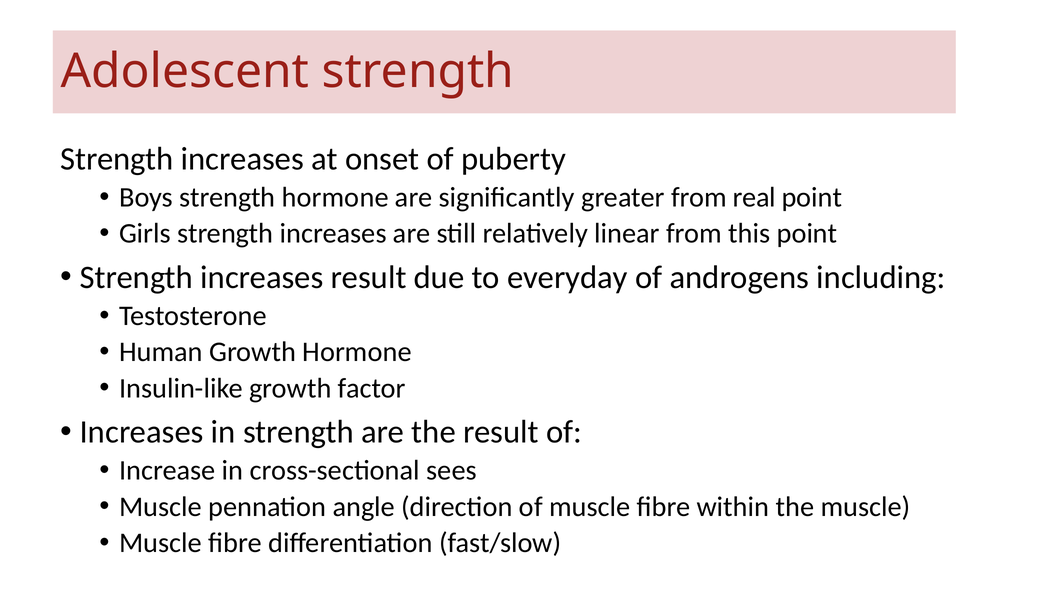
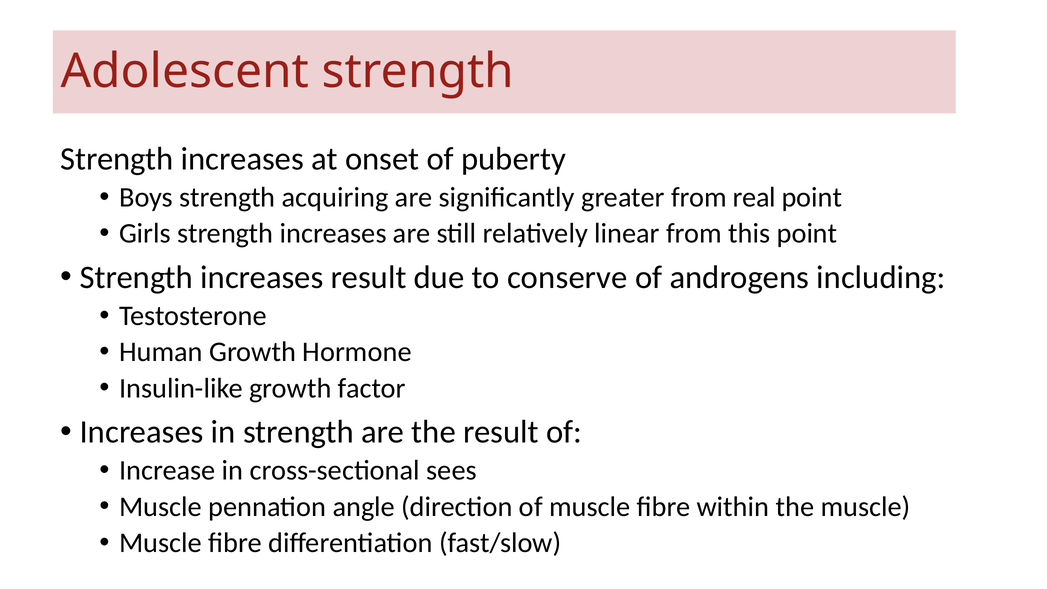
strength hormone: hormone -> acquiring (335, 197)
everyday: everyday -> conserve (567, 277)
